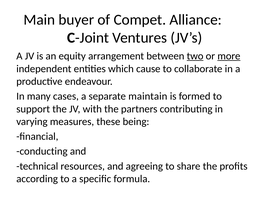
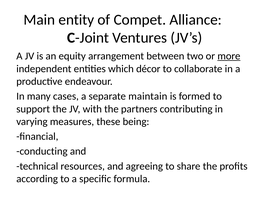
buyer: buyer -> entity (76, 20)
two underline: present -> none (195, 56)
cause: cause -> décor (148, 69)
